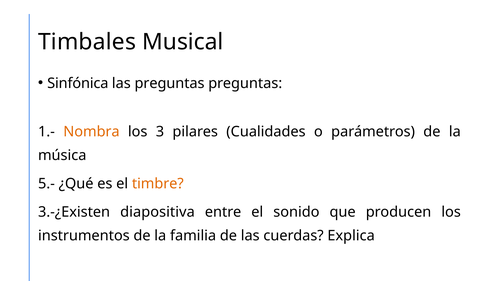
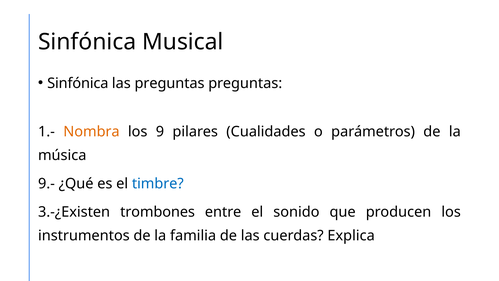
Timbales: Timbales -> Sinfónica (87, 42)
3: 3 -> 9 (160, 132)
5.-: 5.- -> 9.- (46, 184)
timbre colour: orange -> blue (158, 184)
diapositiva: diapositiva -> trombones (158, 212)
